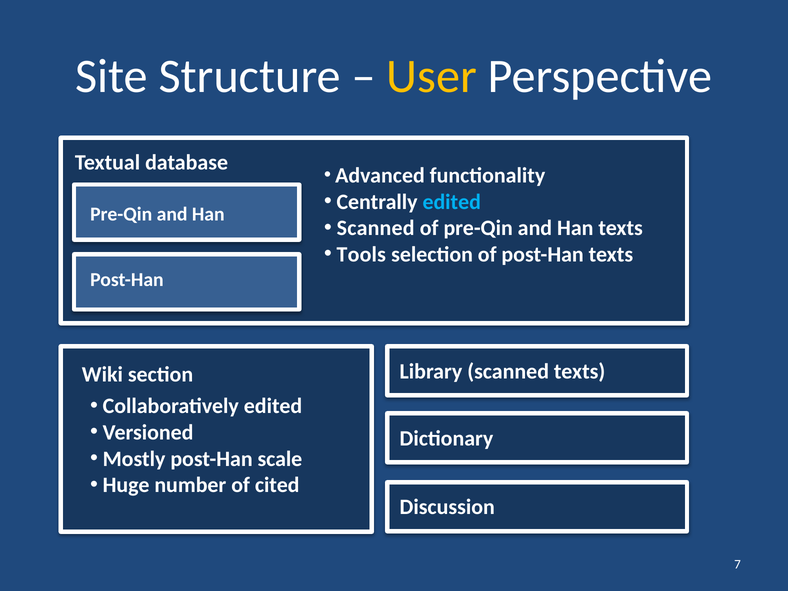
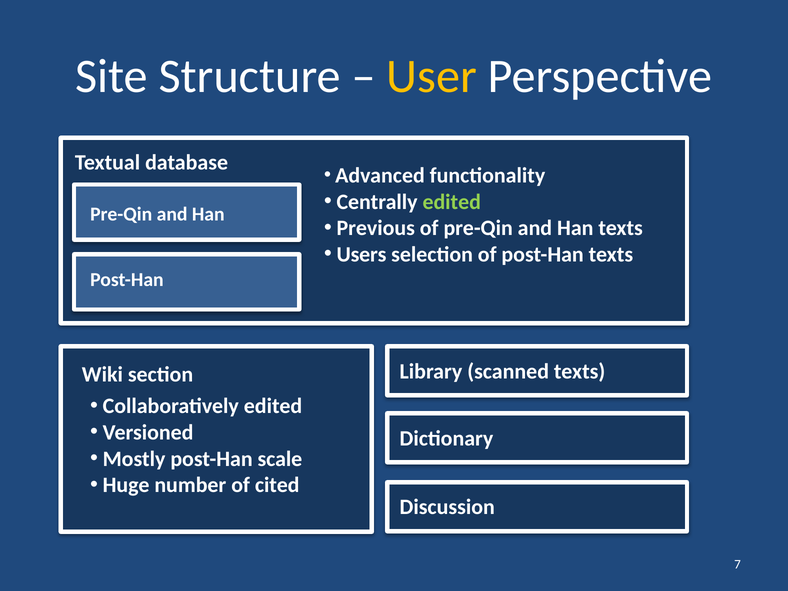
edited colour: light blue -> light green (452, 202)
Scanned: Scanned -> Previous (376, 228)
Tools: Tools -> Users (361, 254)
